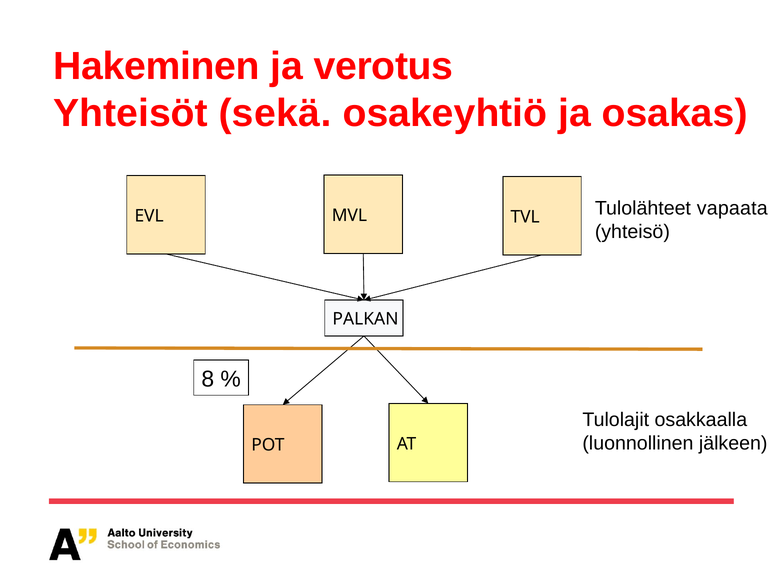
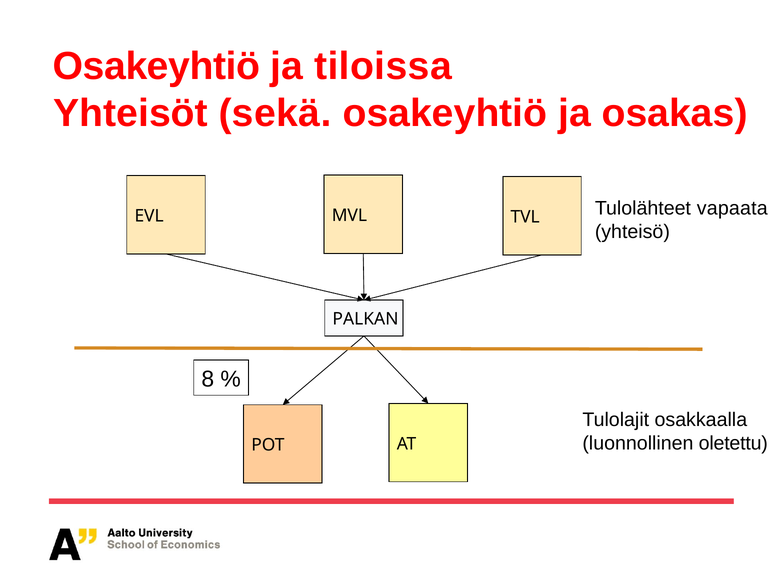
Hakeminen: Hakeminen -> Osakeyhtiö (157, 66)
verotus: verotus -> tiloissa (383, 66)
jälkeen: jälkeen -> oletettu (733, 444)
